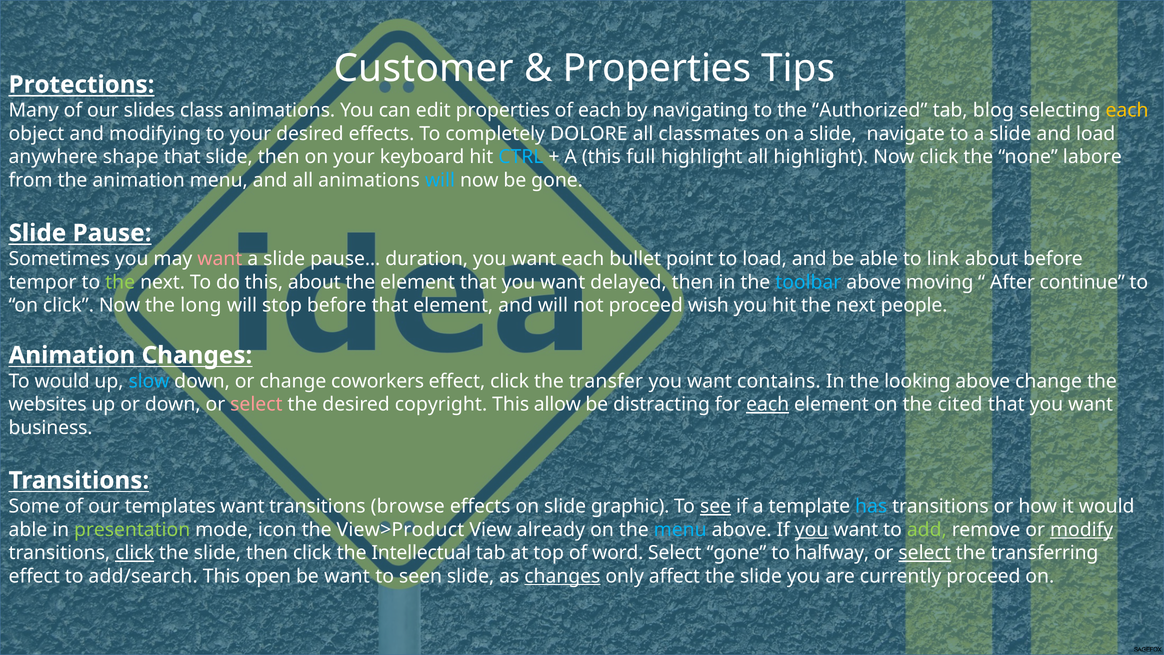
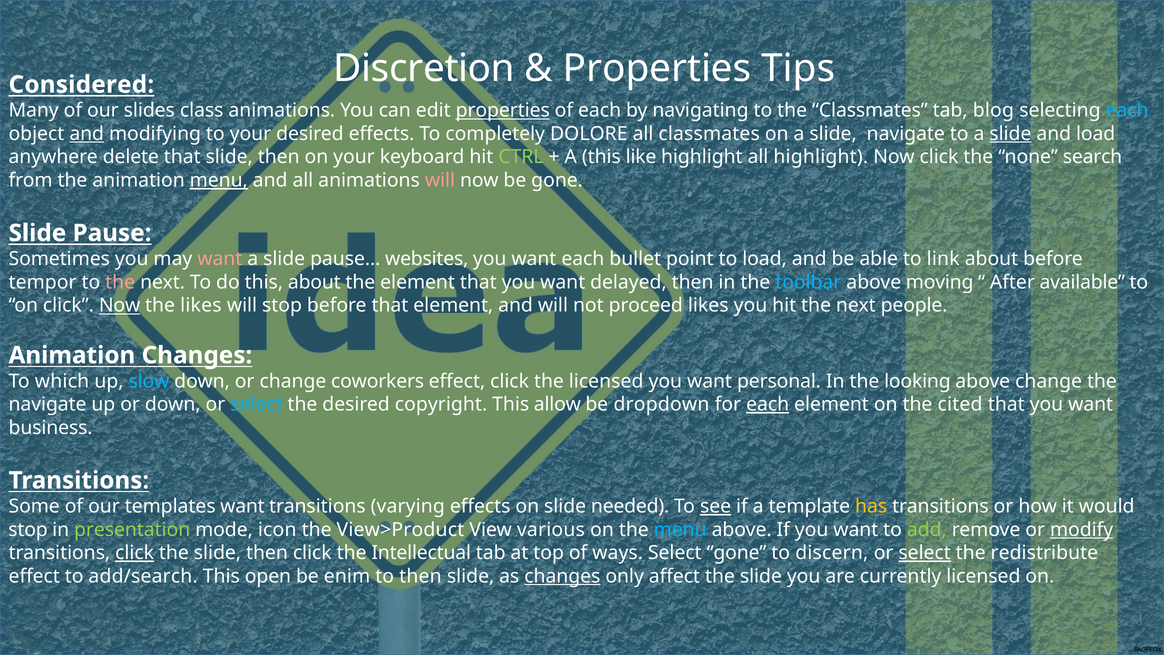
Customer: Customer -> Discretion (424, 69)
Protections: Protections -> Considered (81, 85)
properties underline: none -> present (503, 110)
the Authorized: Authorized -> Classmates (870, 110)
each colour: yellow -> light blue (1127, 110)
and underline: none -> present (87, 134)
slide underline: none -> present (1010, 134)
shape: shape -> delete (131, 157)
CTRL colour: light blue -> light green (521, 157)
full: full -> like (641, 157)
labore: labore -> search (1093, 157)
menu underline: none -> present (219, 180)
will colour: light blue -> pink (440, 180)
duration: duration -> websites (427, 259)
the colour: light green -> pink (120, 282)
continue: continue -> available (1082, 282)
Now underline: none -> present (120, 305)
the long: long -> likes (201, 305)
proceed wish: wish -> likes (708, 305)
To would: would -> which (62, 381)
the transfer: transfer -> licensed (606, 381)
contains: contains -> personal (779, 381)
websites: websites -> navigate (48, 404)
select colour: pink -> light blue (256, 404)
distracting: distracting -> dropdown (661, 404)
browse: browse -> varying (408, 506)
graphic: graphic -> needed (630, 506)
has colour: light blue -> yellow (871, 506)
able: able -> stop (28, 529)
already: already -> various (551, 529)
you underline: present -> none (812, 529)
word: word -> ways (618, 553)
halfway: halfway -> discern (832, 553)
transferring: transferring -> redistribute (1044, 553)
be want: want -> enim (347, 576)
to seen: seen -> then (420, 576)
currently proceed: proceed -> licensed (983, 576)
